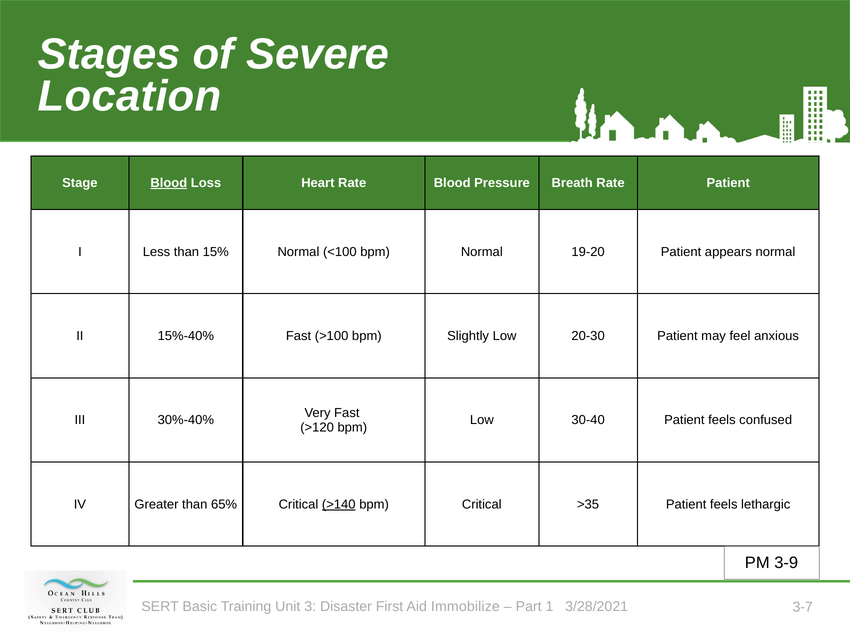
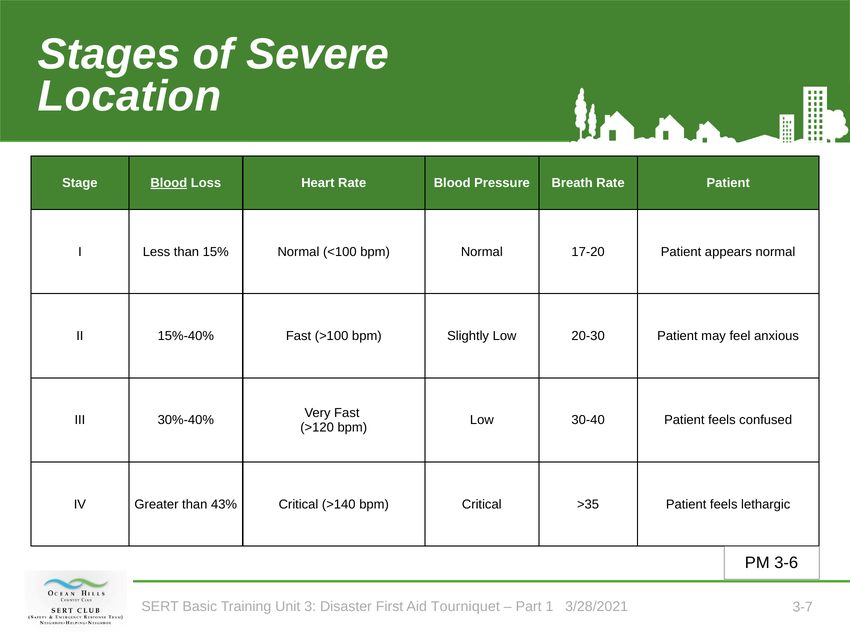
19-20: 19-20 -> 17-20 (588, 252)
65%: 65% -> 43% (224, 505)
>140 underline: present -> none (339, 505)
3-9: 3-9 -> 3-6 (786, 563)
Immobilize: Immobilize -> Tourniquet (465, 607)
